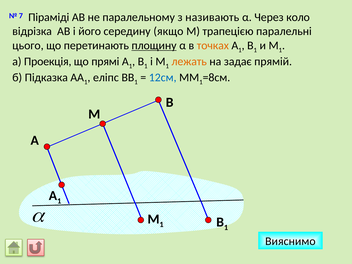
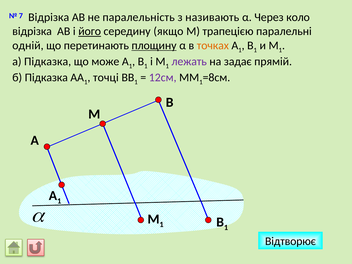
Піраміді: Піраміді -> Відрізка (49, 17)
паралельному: паралельному -> паралельність (139, 17)
його underline: none -> present (90, 31)
цього: цього -> одній (28, 45)
а Проекція: Проекція -> Підказка (48, 61)
прямі: прямі -> може (105, 61)
лежать colour: orange -> purple (189, 61)
еліпс: еліпс -> точці (106, 77)
12см colour: blue -> purple (163, 77)
Вияснимо: Вияснимо -> Відтворює (290, 241)
